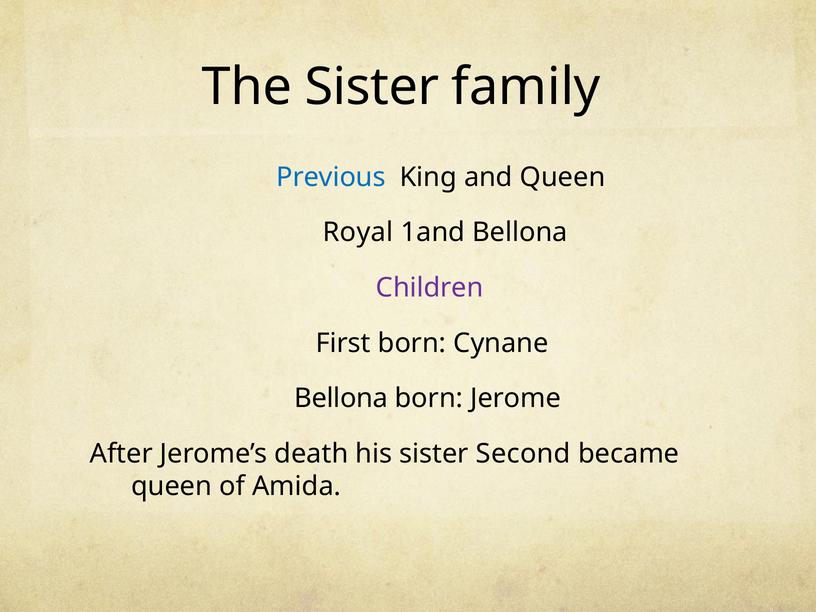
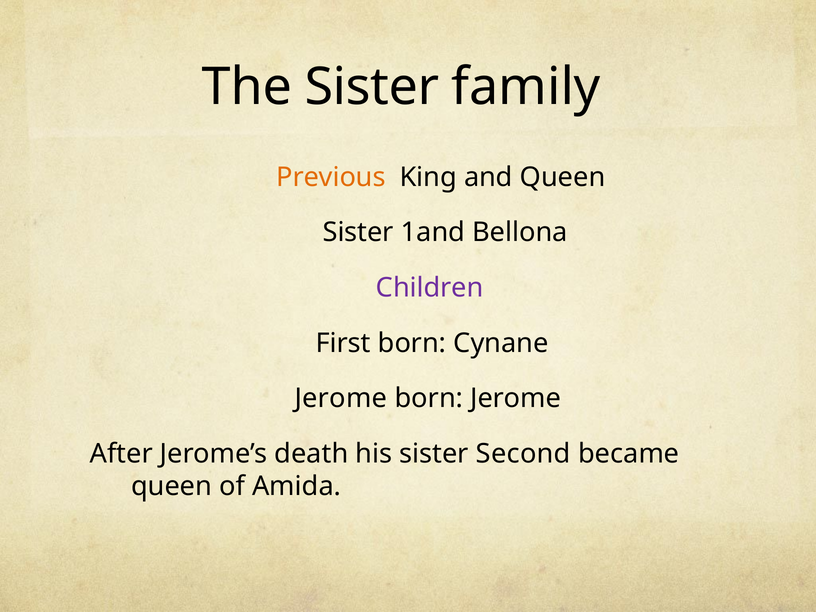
Previous colour: blue -> orange (331, 177)
Royal: Royal -> Sister (358, 232)
Bellona: Bellona -> Jerome (341, 398)
